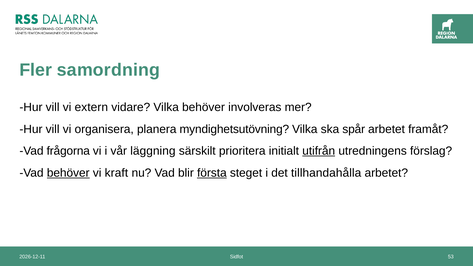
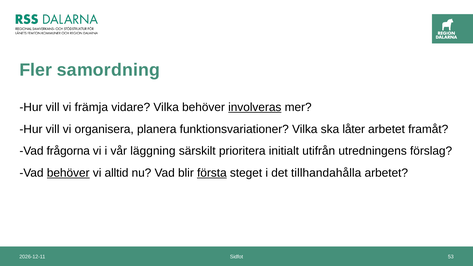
extern: extern -> främja (91, 107)
involveras underline: none -> present (255, 107)
myndighetsutövning: myndighetsutövning -> funktionsvariationer (234, 129)
spår: spår -> låter (354, 129)
utifrån underline: present -> none (319, 151)
kraft: kraft -> alltid (117, 173)
